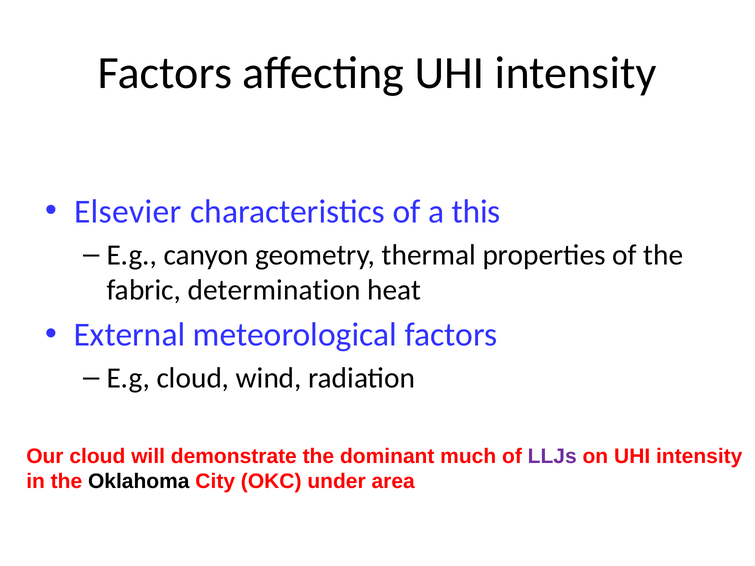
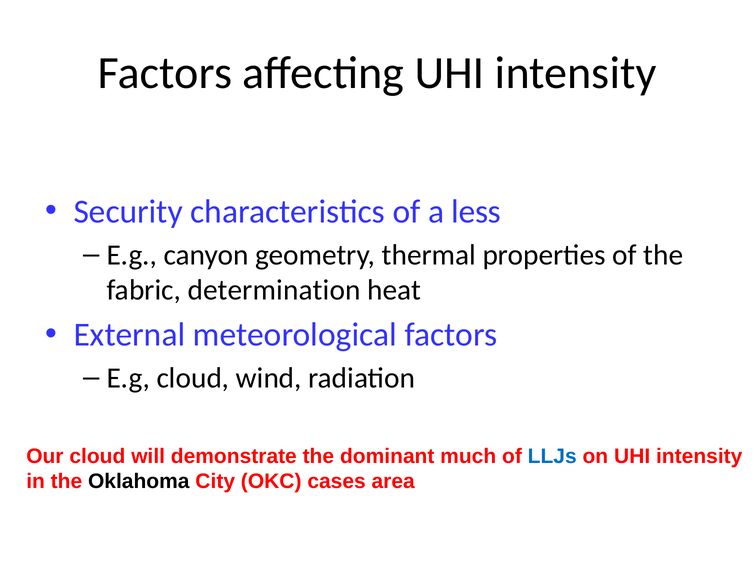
Elsevier: Elsevier -> Security (128, 212)
this: this -> less (476, 212)
LLJs colour: purple -> blue (552, 457)
under: under -> cases (337, 482)
